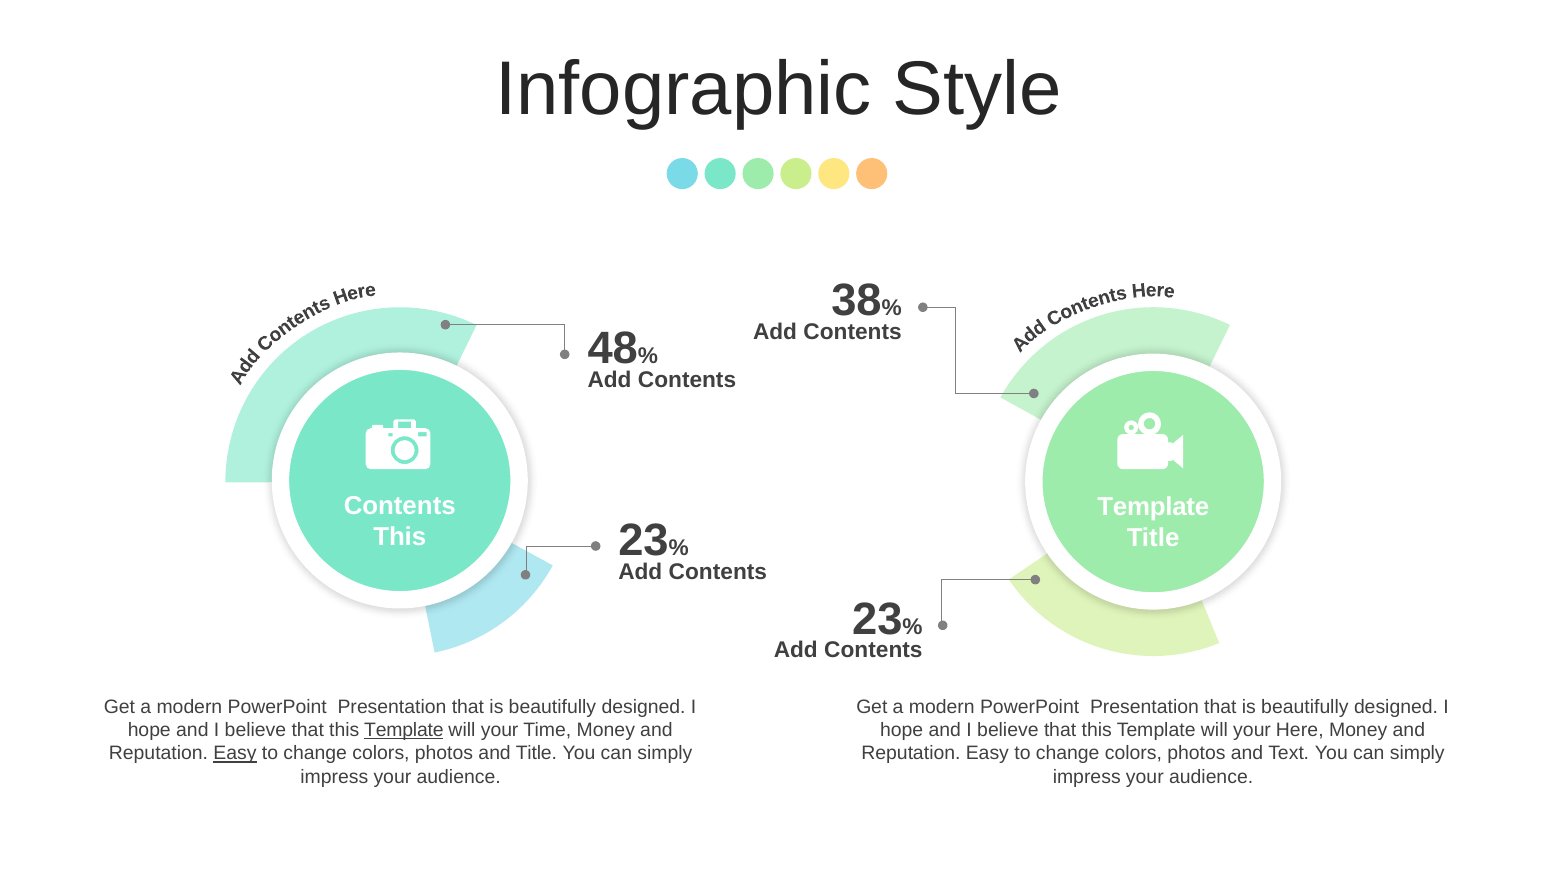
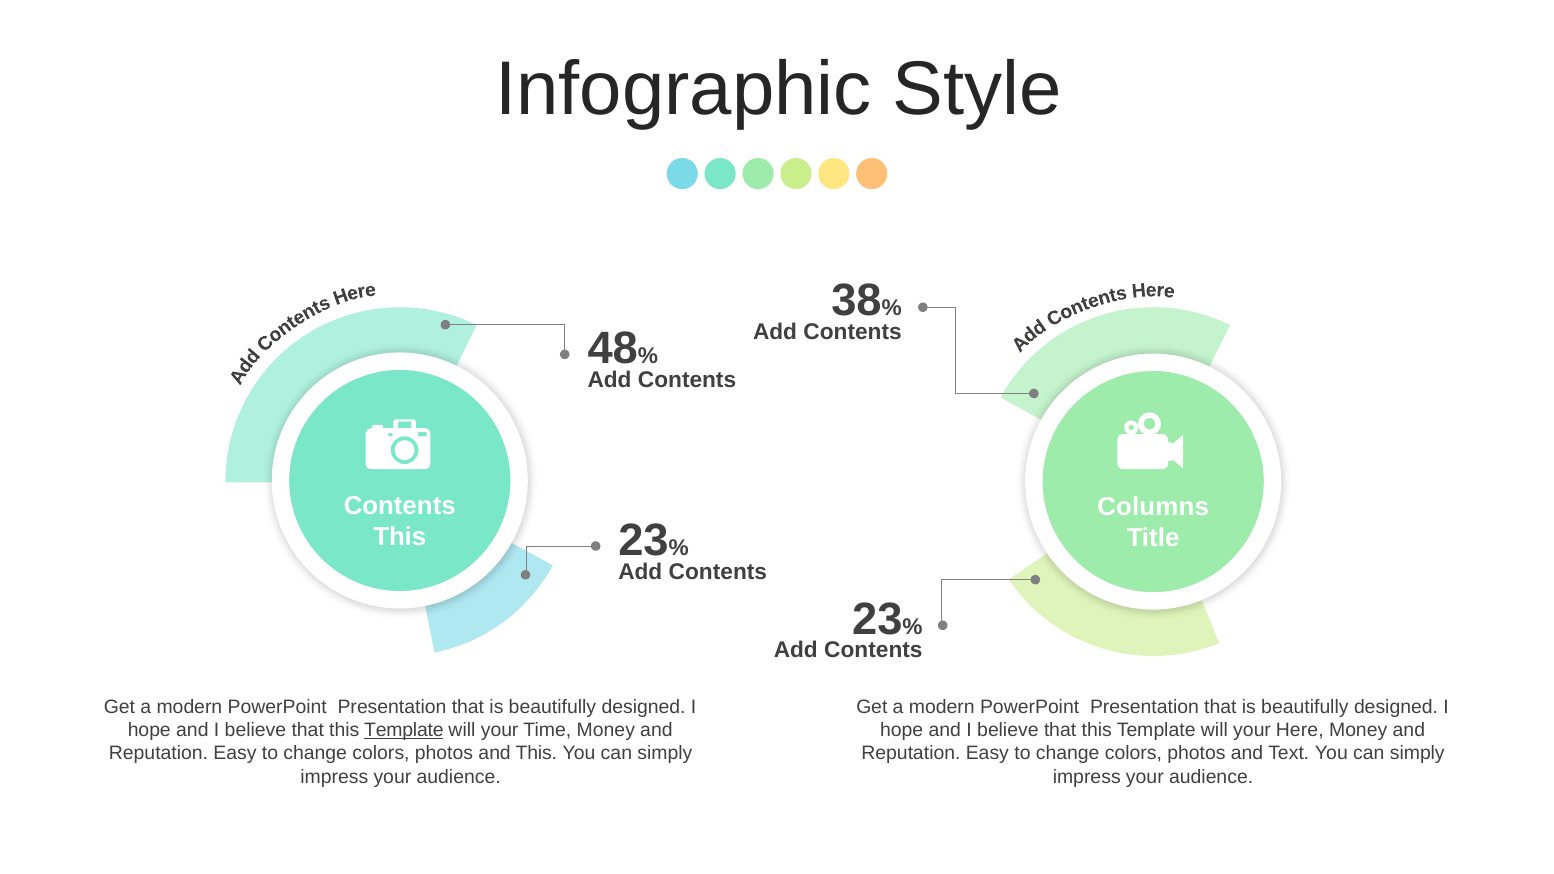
Template: Template -> Columns (1153, 507)
Easy underline: present -> none (235, 754)
and Title: Title -> This (536, 754)
